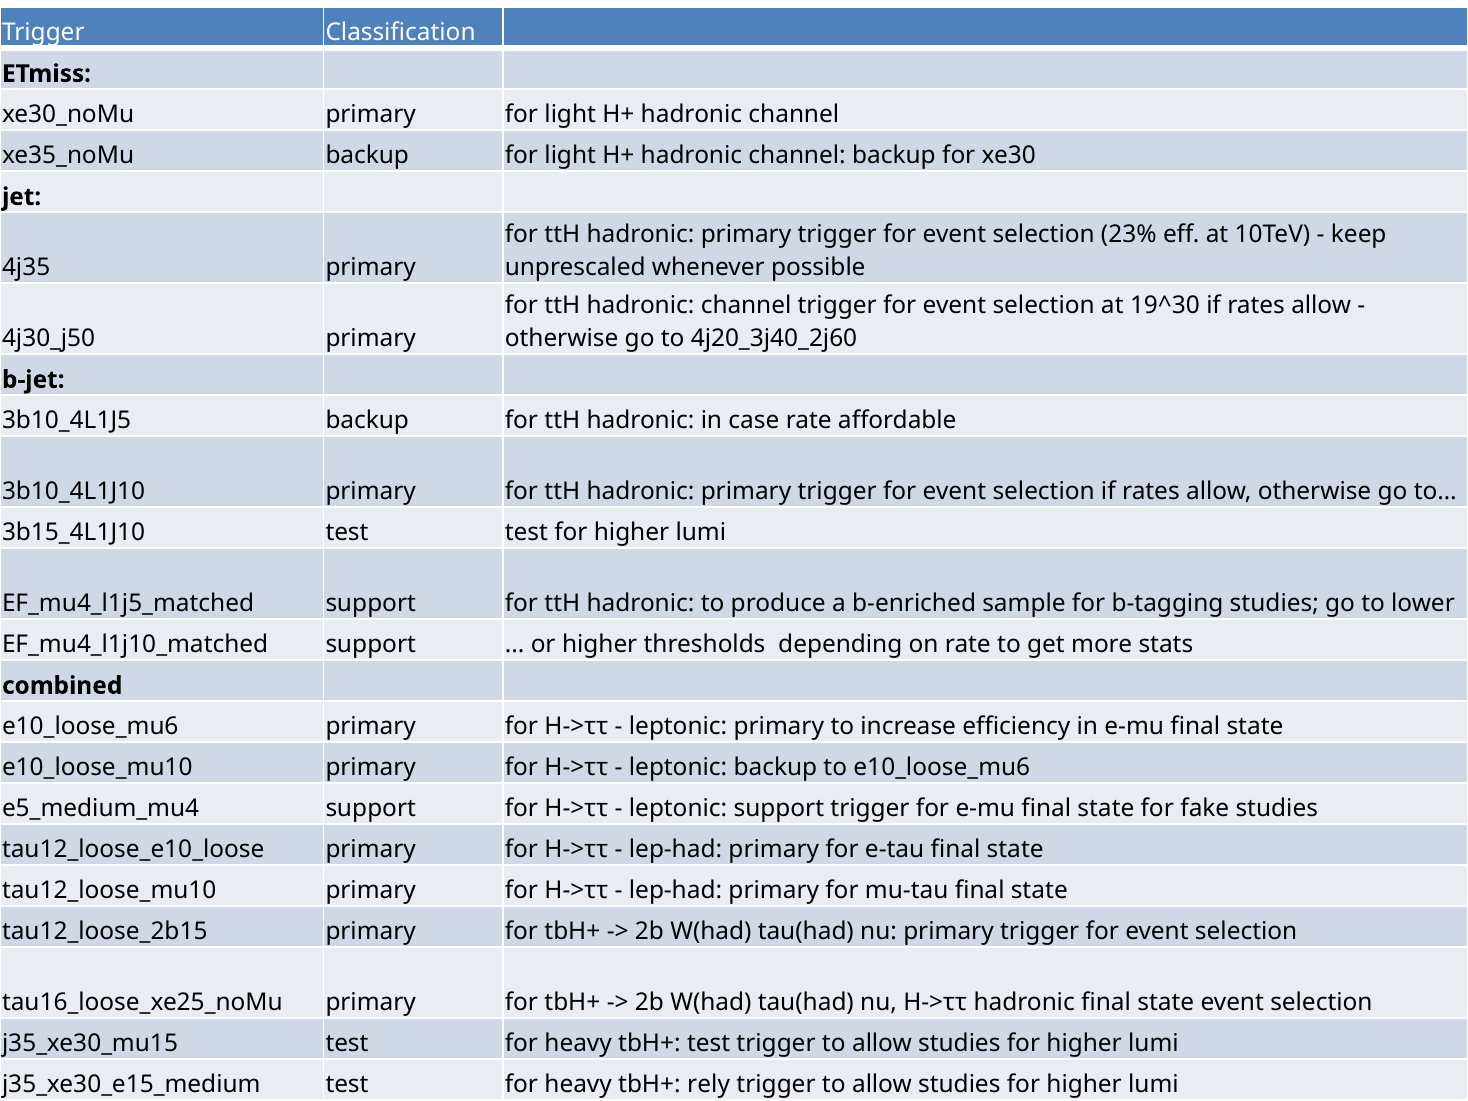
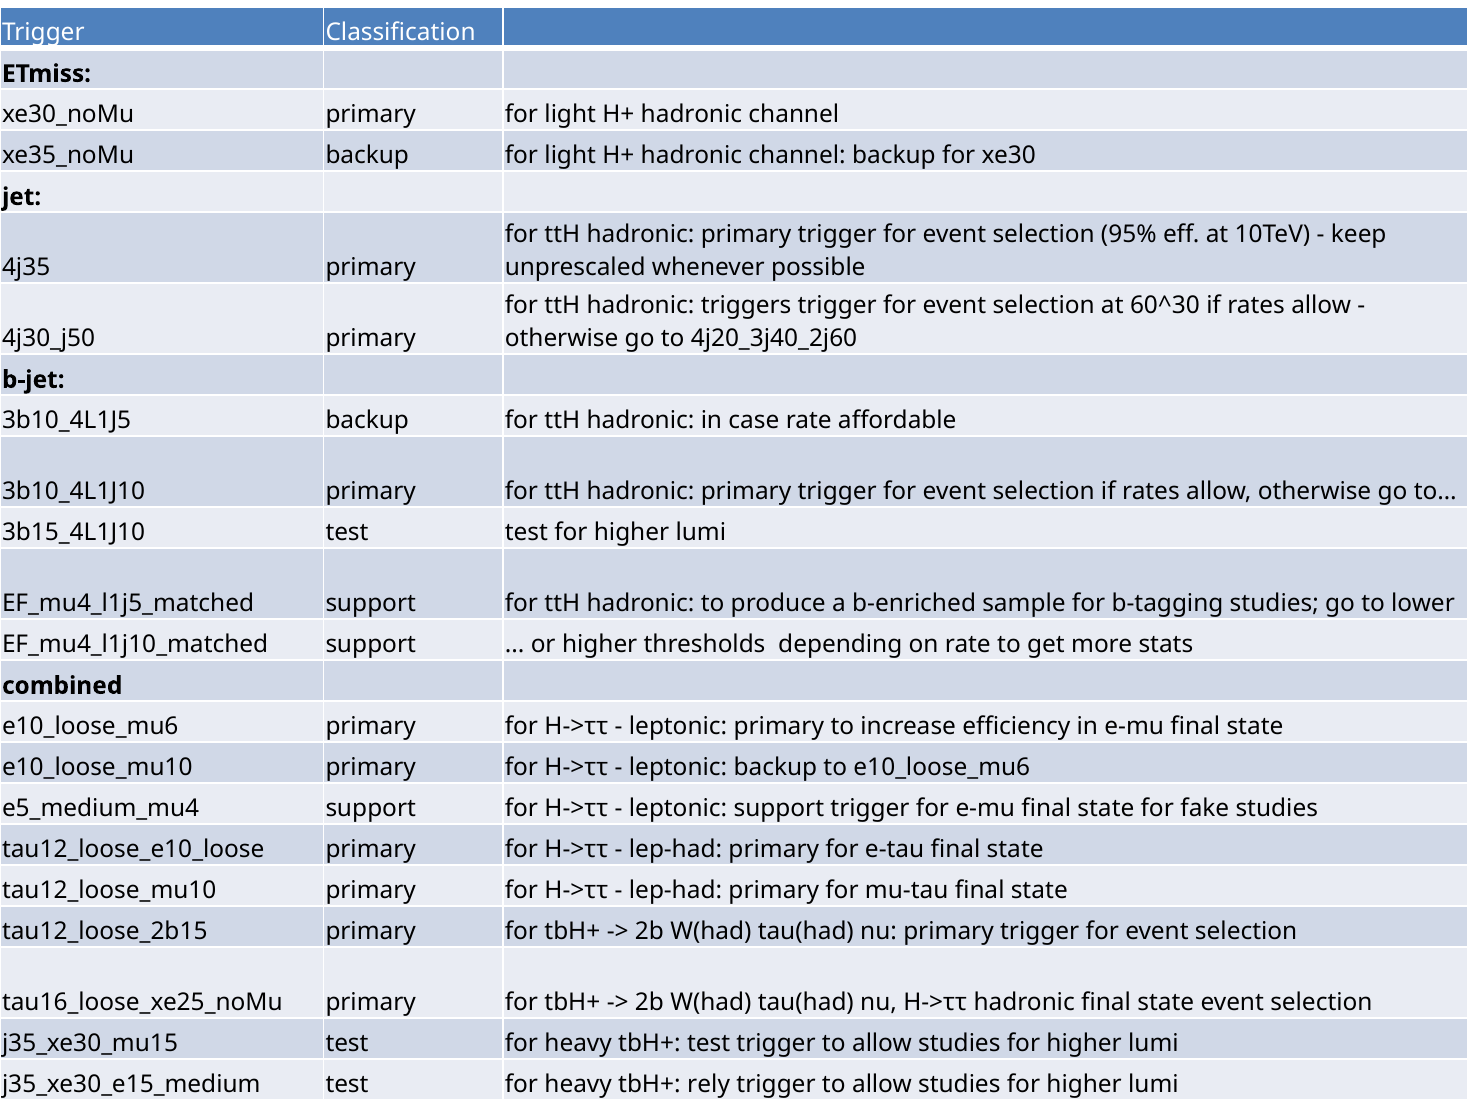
23%: 23% -> 95% (1129, 234)
ttH hadronic channel: channel -> triggers (746, 305)
19^30: 19^30 -> 60^30 (1165, 305)
